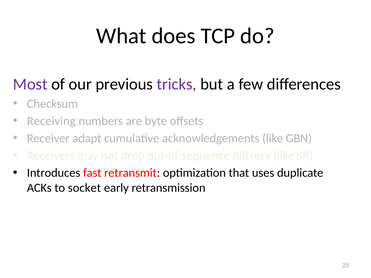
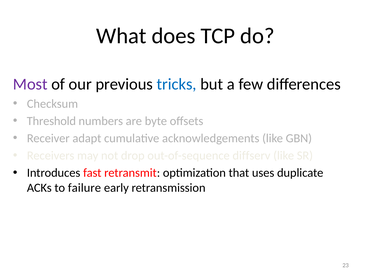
tricks colour: purple -> blue (177, 84)
Receiving: Receiving -> Threshold (51, 121)
socket: socket -> failure (84, 188)
